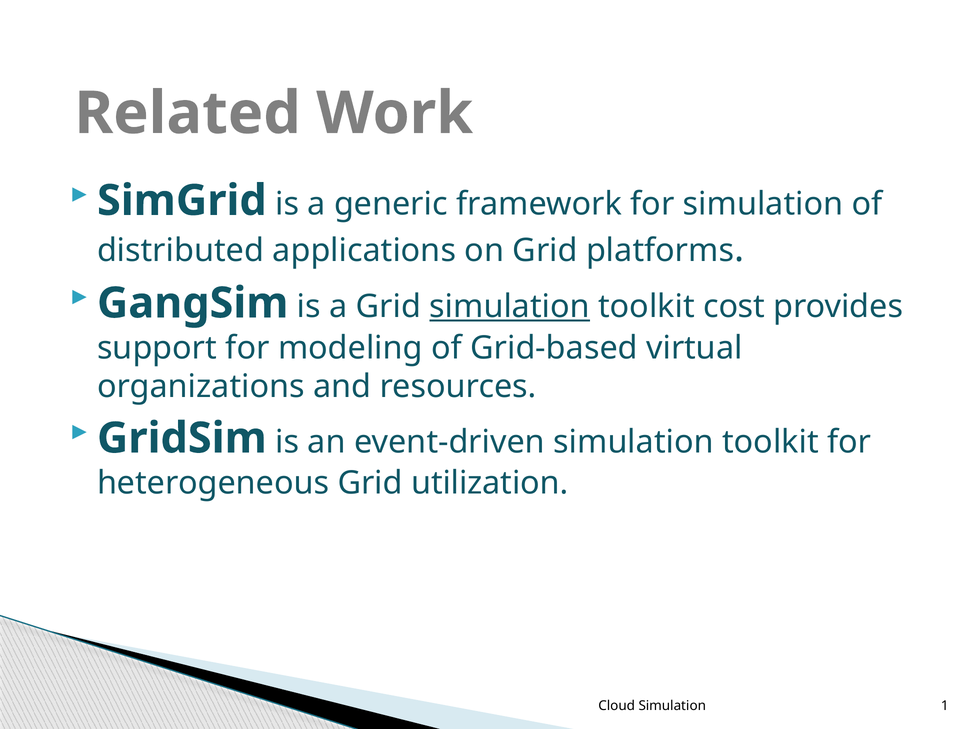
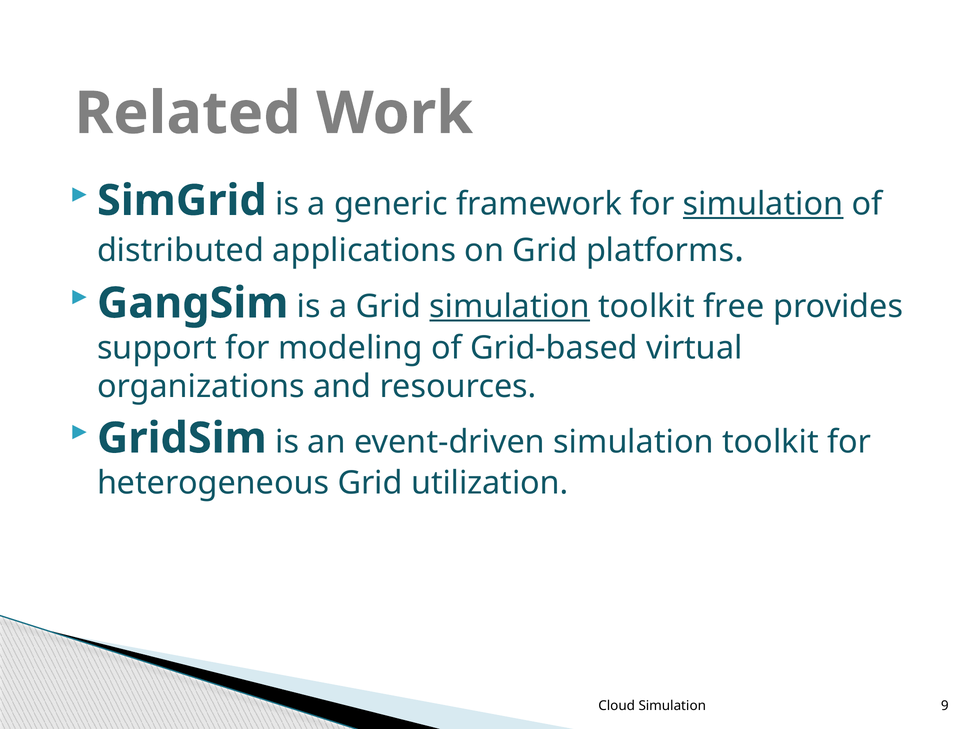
simulation underline: none -> present (763, 204)
cost: cost -> free (734, 307)
1: 1 -> 9 (945, 706)
